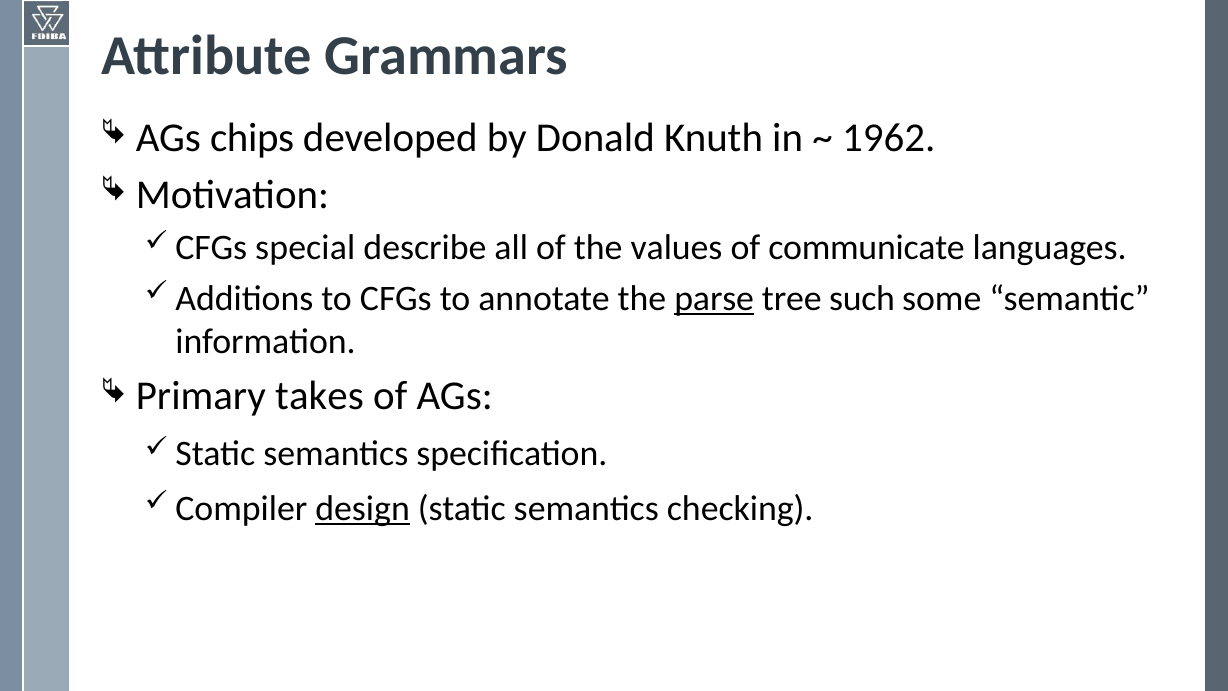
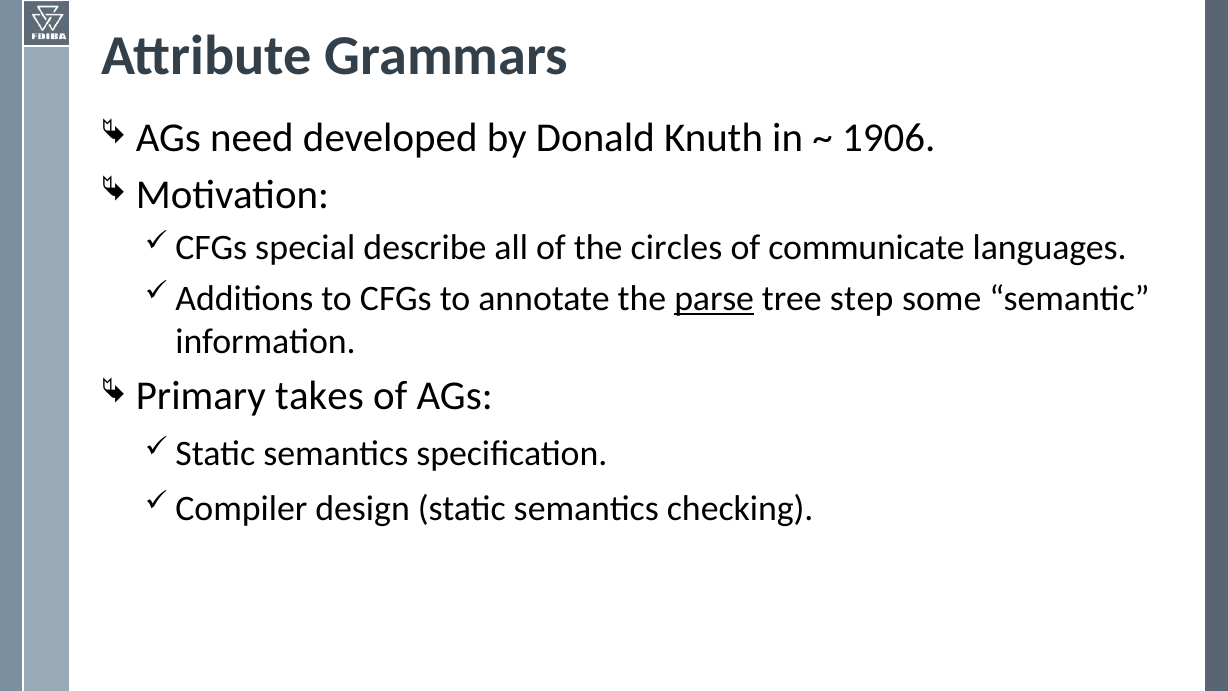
chips: chips -> need (252, 138)
1962: 1962 -> 1906 (889, 138)
values: values -> circles (676, 248)
such: such -> step (862, 299)
design underline: present -> none (363, 509)
